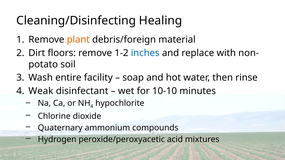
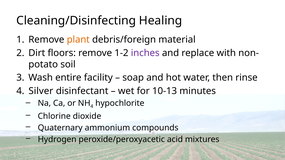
inches colour: blue -> purple (145, 53)
Weak: Weak -> Silver (41, 91)
10-10: 10-10 -> 10-13 (165, 91)
